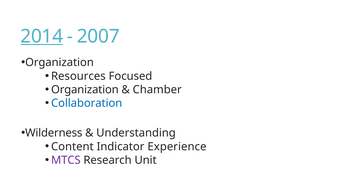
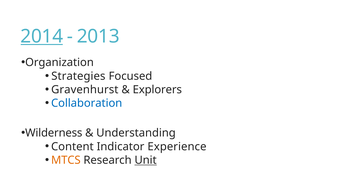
2007: 2007 -> 2013 (98, 36)
Resources: Resources -> Strategies (78, 76)
Organization: Organization -> Gravenhurst (85, 89)
Chamber: Chamber -> Explorers (157, 89)
MTCS colour: purple -> orange (66, 160)
Unit underline: none -> present (146, 160)
